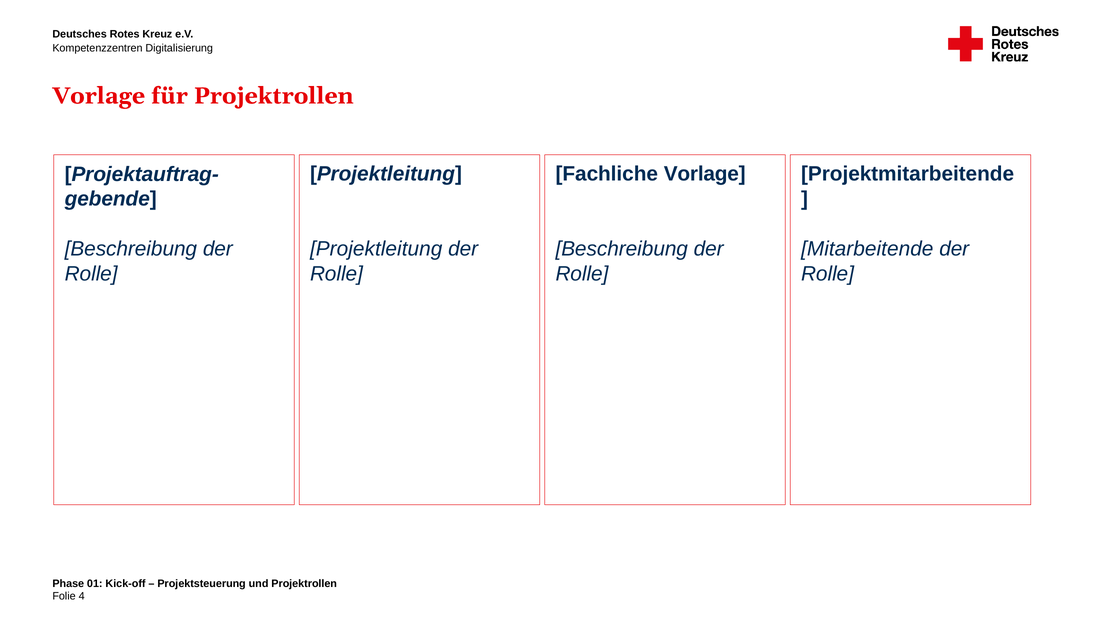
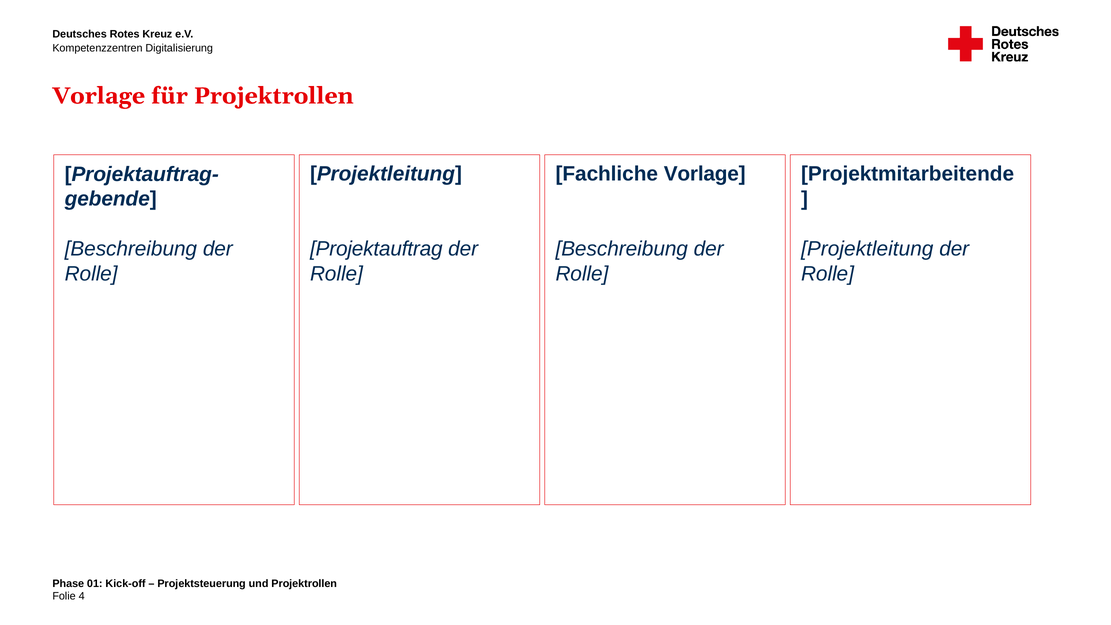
Projektleitung: Projektleitung -> Projektauftrag (376, 249)
Mitarbeitende: Mitarbeitende -> Projektleitung (867, 249)
